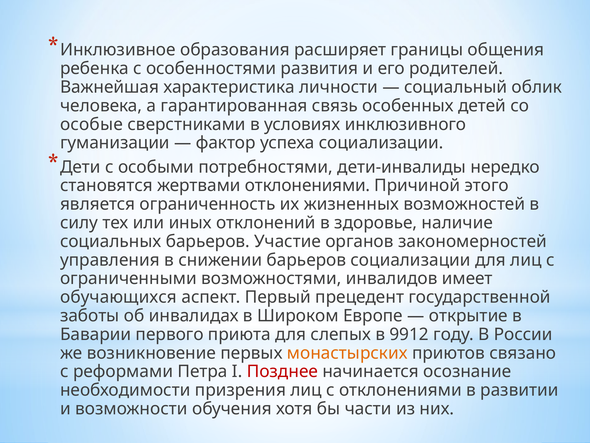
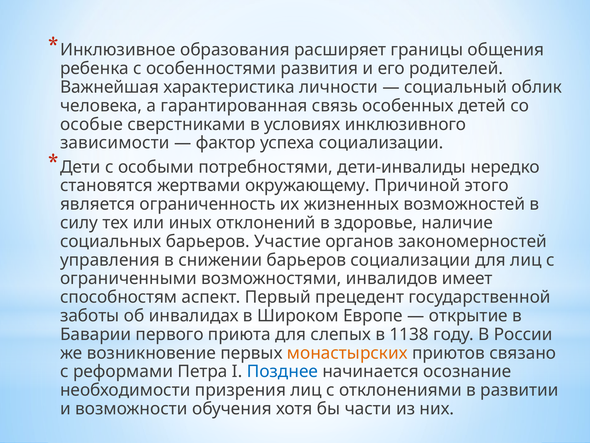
гуманизации: гуманизации -> зависимости (115, 143)
жертвами отклонениями: отклонениями -> окружающему (307, 185)
обучающихся: обучающихся -> способностям (119, 297)
9912: 9912 -> 1138 (409, 334)
Позднее colour: red -> blue (282, 371)
